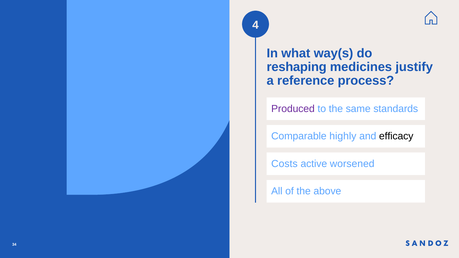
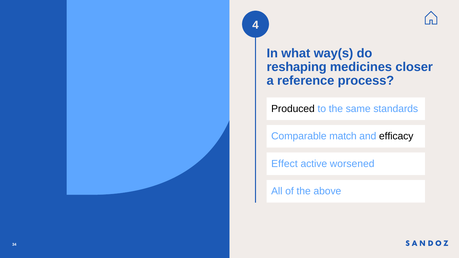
justify: justify -> closer (414, 67)
Produced colour: purple -> black (293, 109)
highly: highly -> match (343, 136)
Costs: Costs -> Effect (284, 164)
